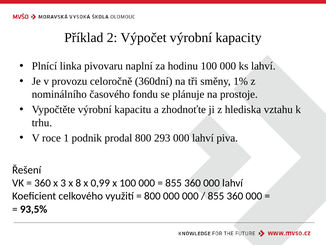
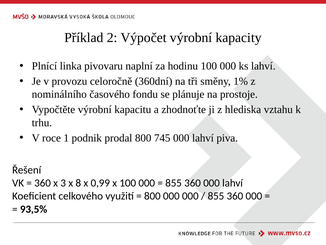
293: 293 -> 745 (162, 138)
